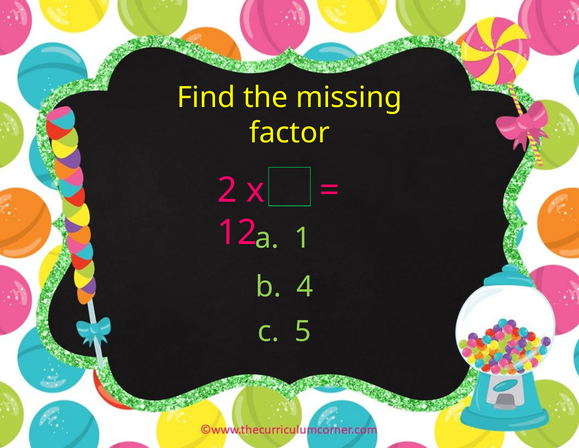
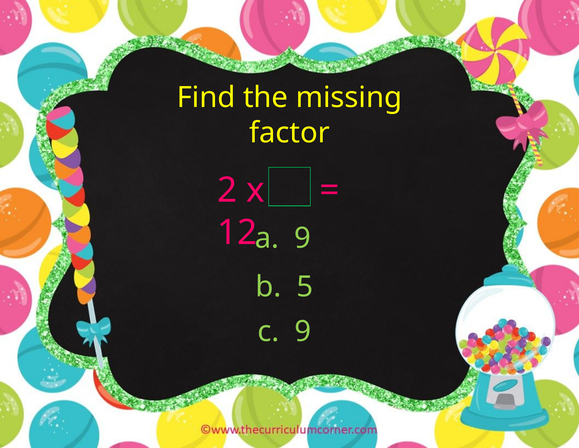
a 1: 1 -> 9 (302, 238)
4: 4 -> 5 (305, 286)
c 5: 5 -> 9 (303, 331)
